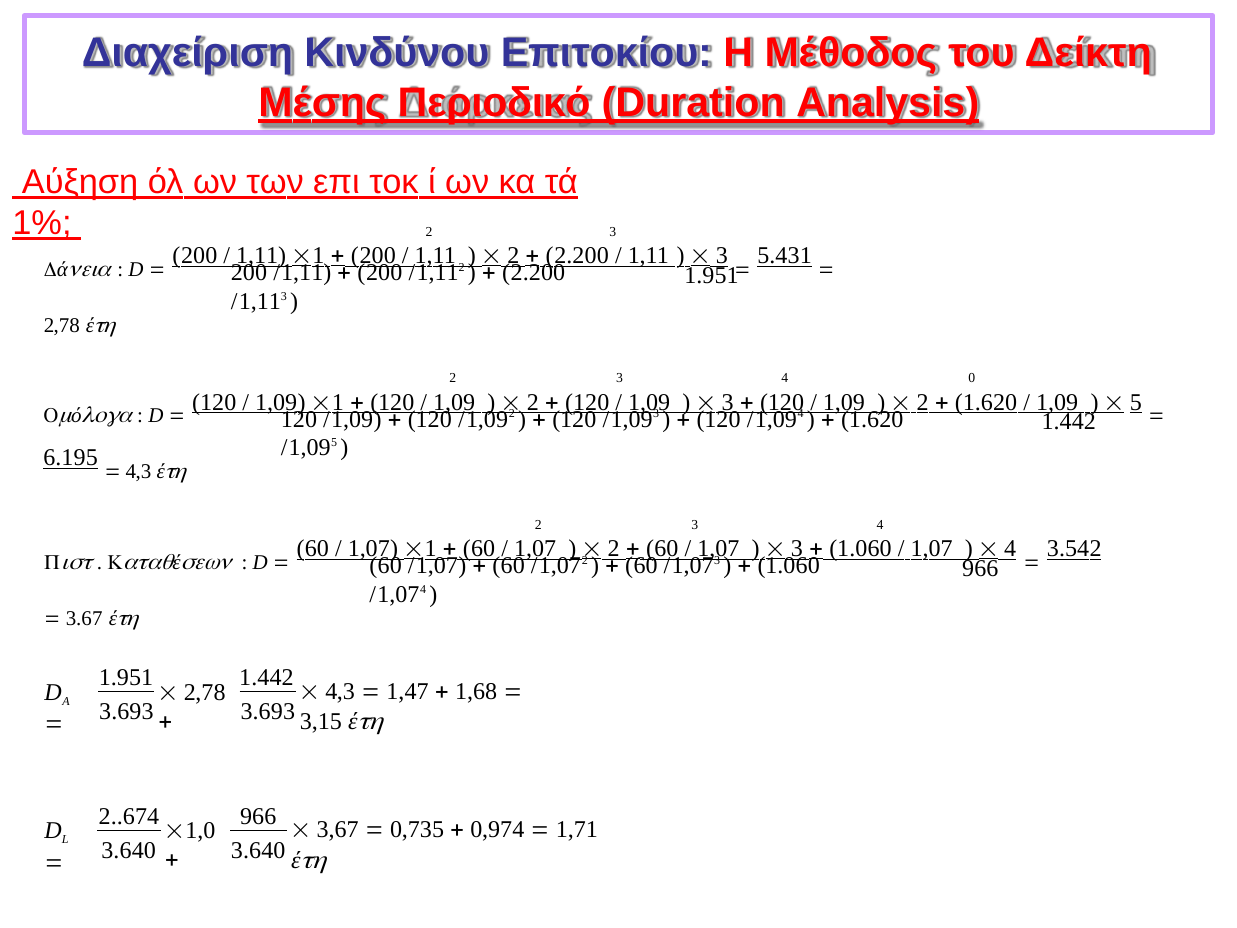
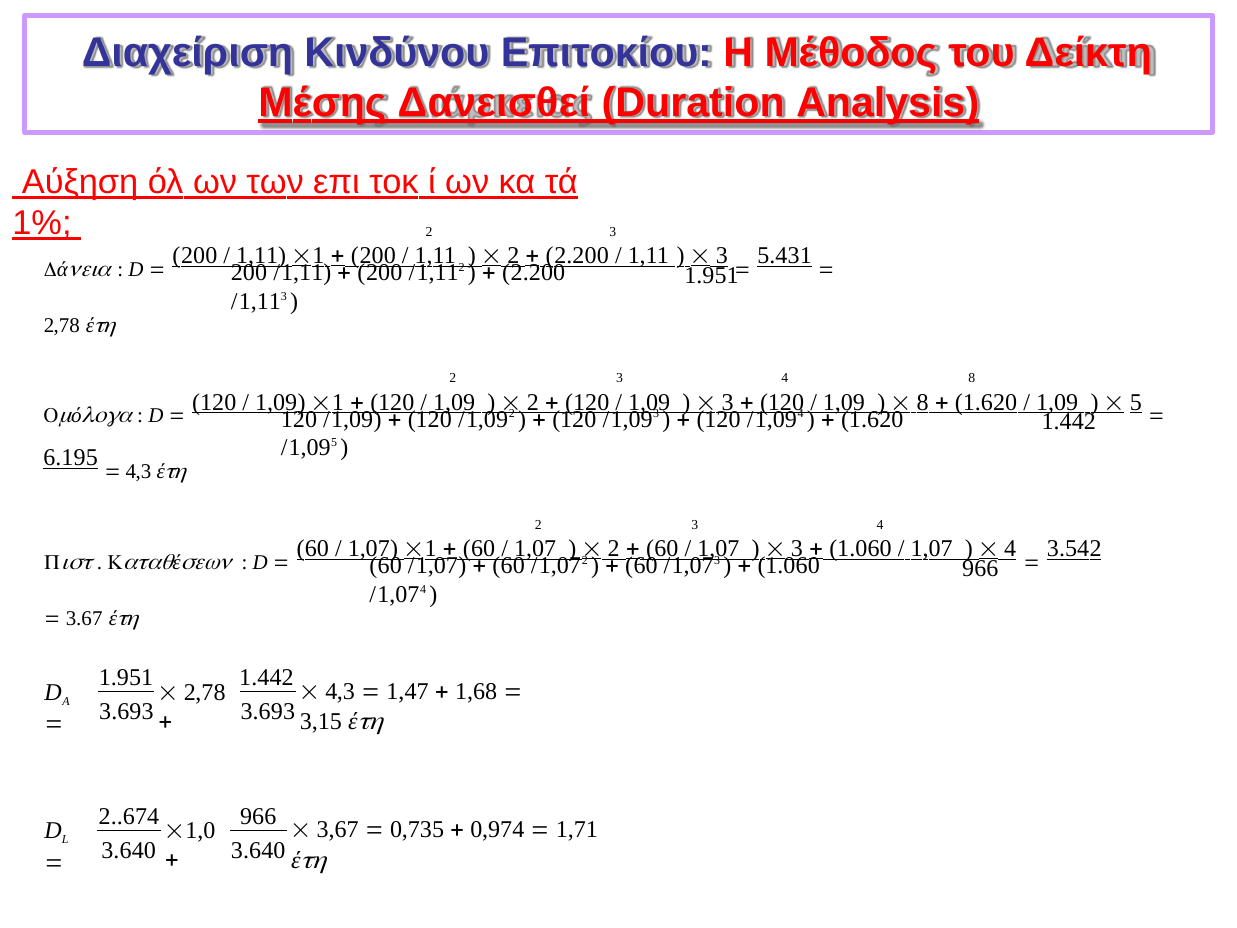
Περιοδικό: Περιοδικό -> Δανεισθεί (494, 103)
4 0: 0 -> 8 (972, 378)
2: 2 -> 8 (923, 402)
